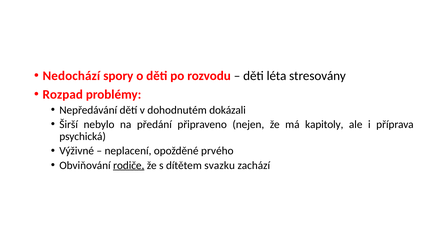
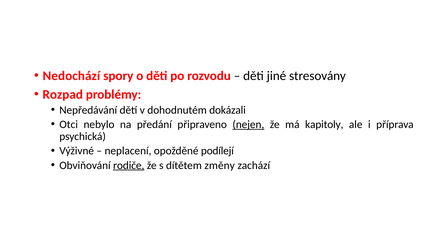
léta: léta -> jiné (276, 76)
Širší: Širší -> Otci (69, 124)
nejen underline: none -> present (248, 124)
prvého: prvého -> podílejí (217, 151)
svazku: svazku -> změny (220, 165)
